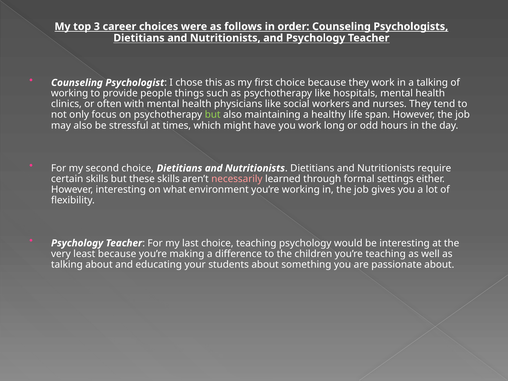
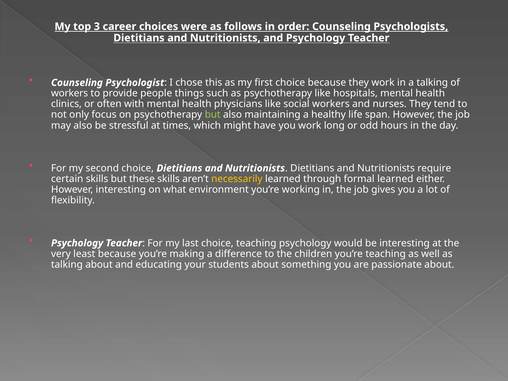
working: working -> workers (70, 93)
necessarily colour: pink -> yellow (237, 179)
formal settings: settings -> learned (395, 179)
